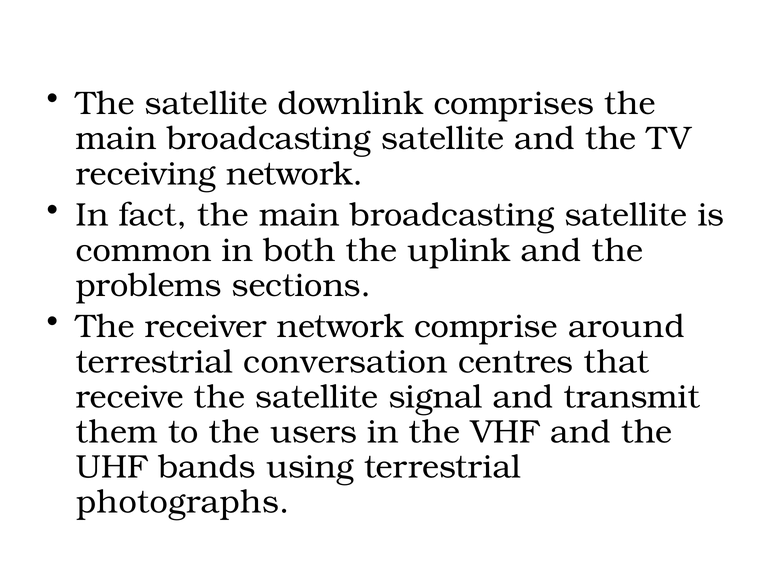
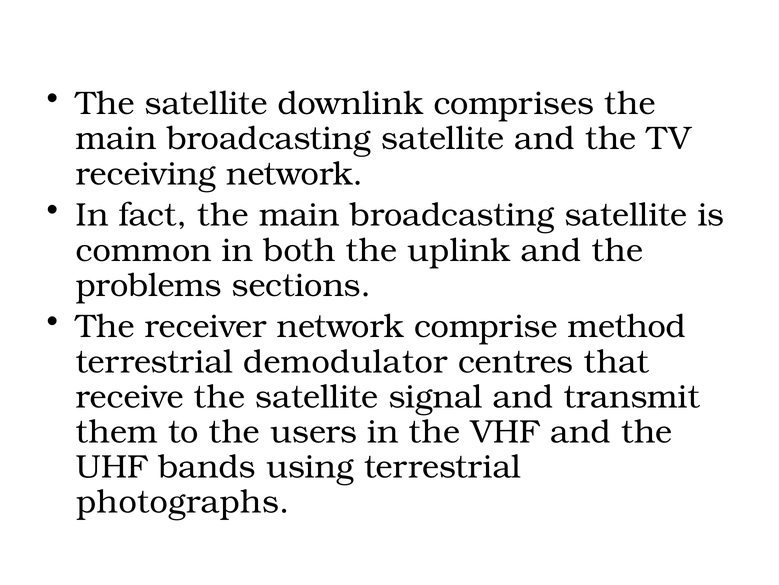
around: around -> method (627, 326)
conversation: conversation -> demodulator (345, 361)
